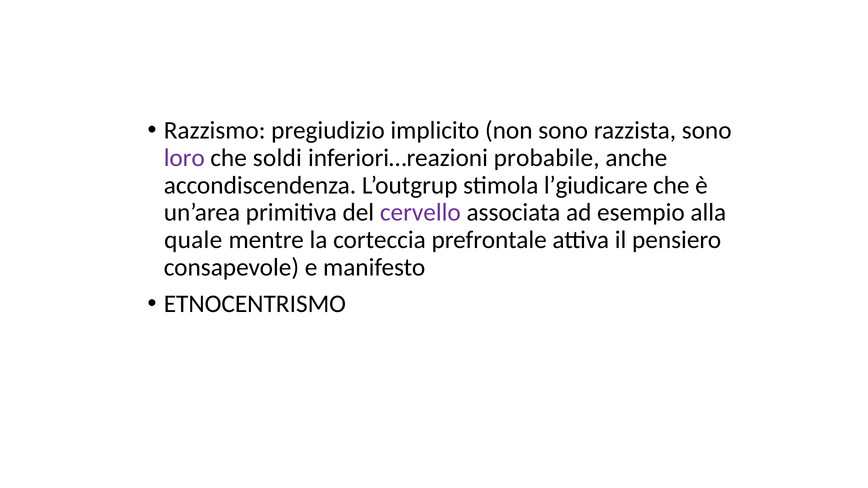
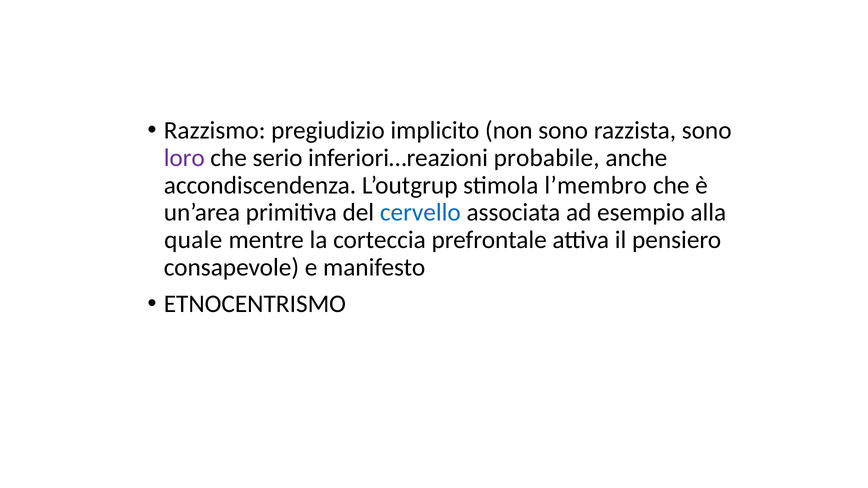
soldi: soldi -> serio (278, 158)
l’giudicare: l’giudicare -> l’membro (596, 185)
cervello colour: purple -> blue (420, 213)
